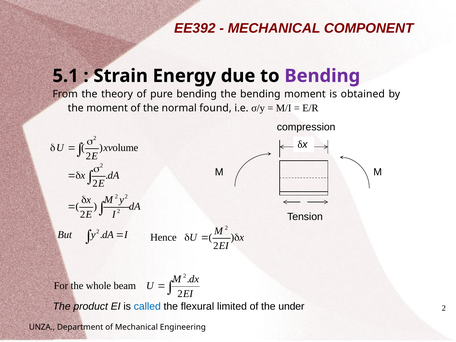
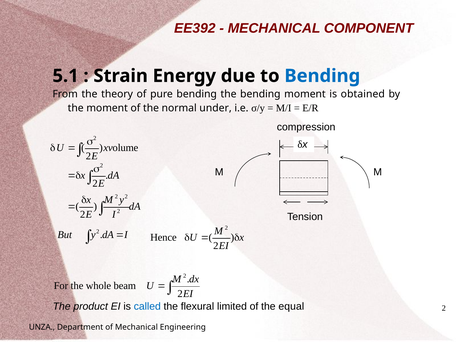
Bending colour: purple -> blue (322, 76)
found: found -> under (216, 108)
under: under -> equal (291, 306)
